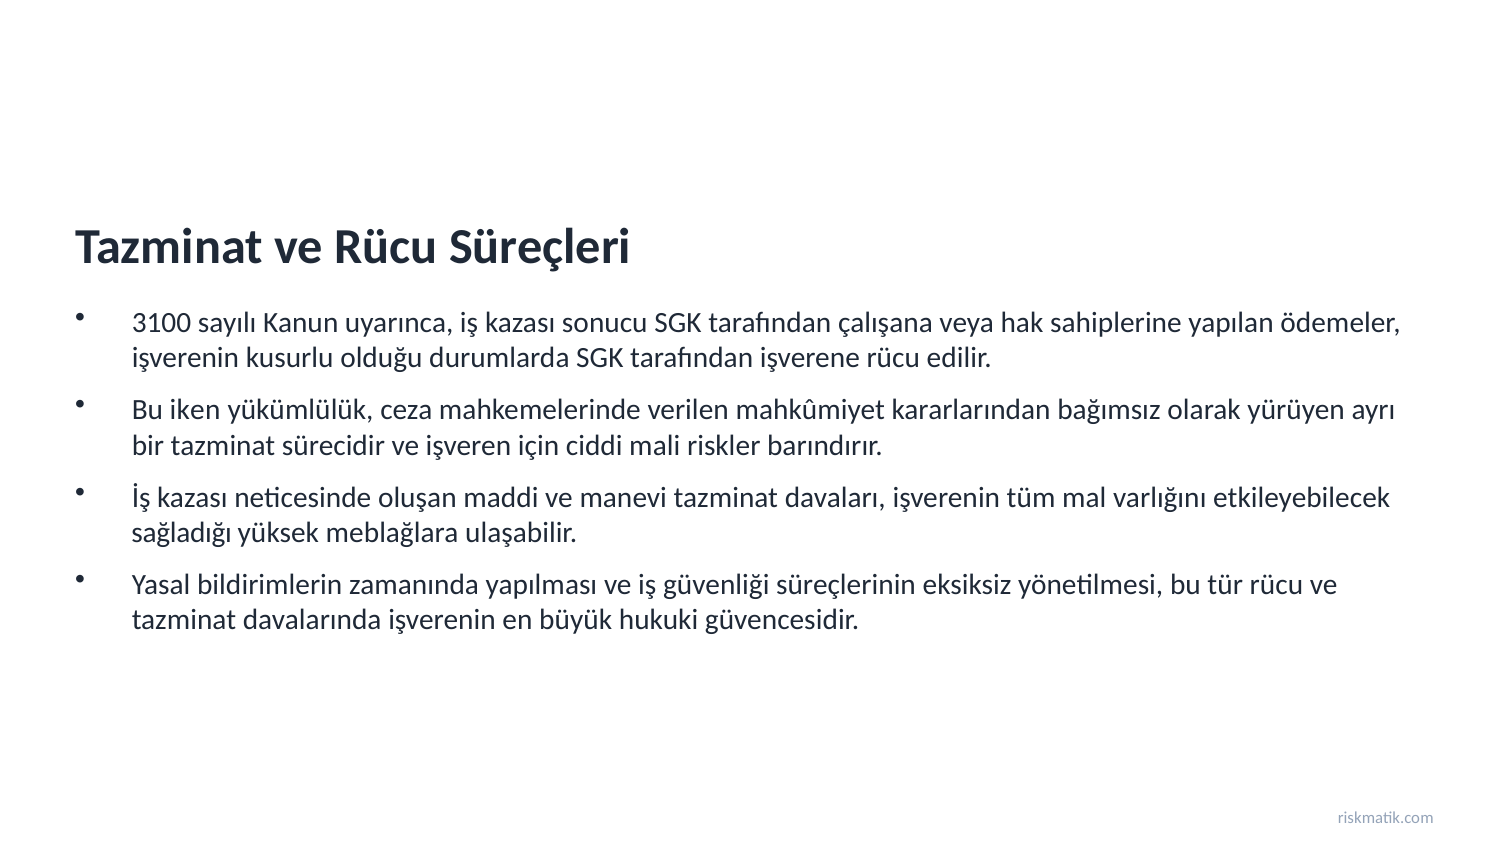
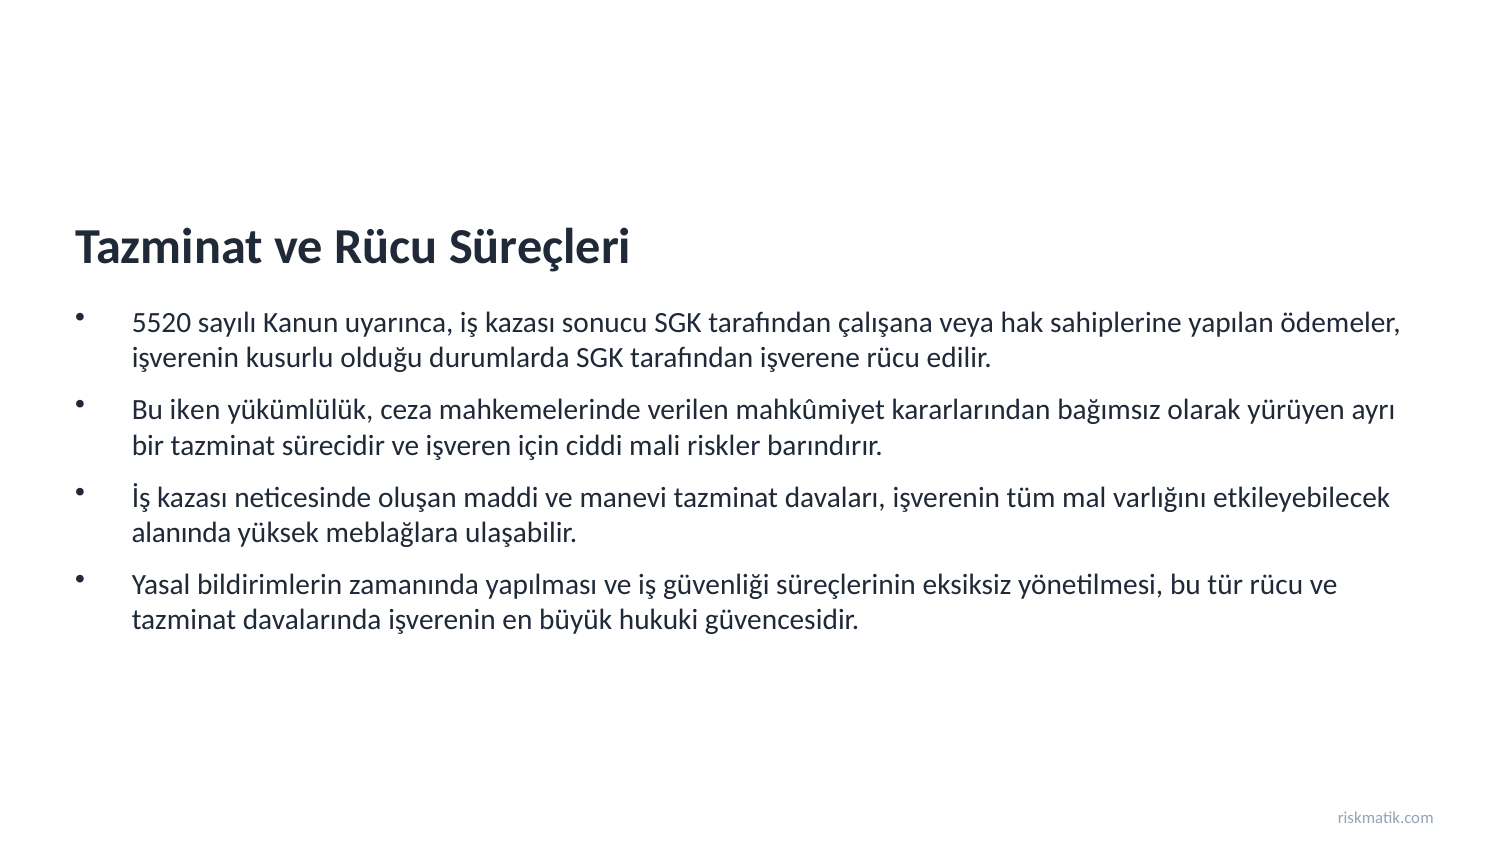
3100: 3100 -> 5520 (161, 323)
sağladığı: sağladığı -> alanında (182, 533)
